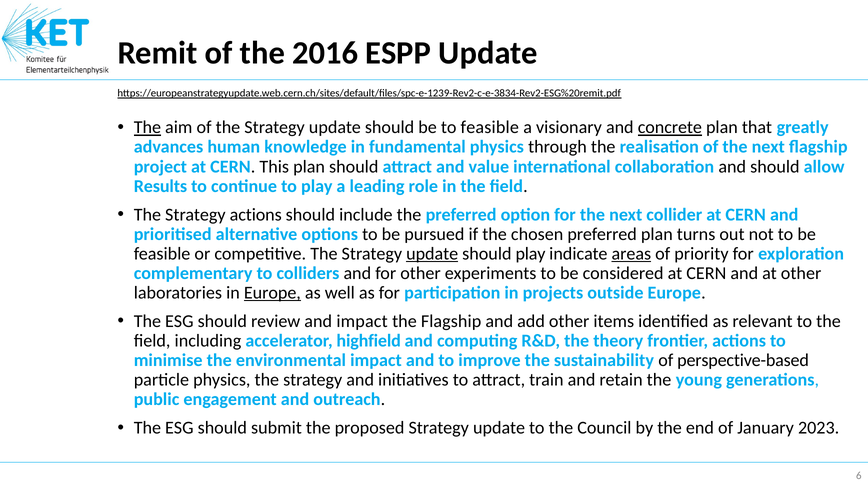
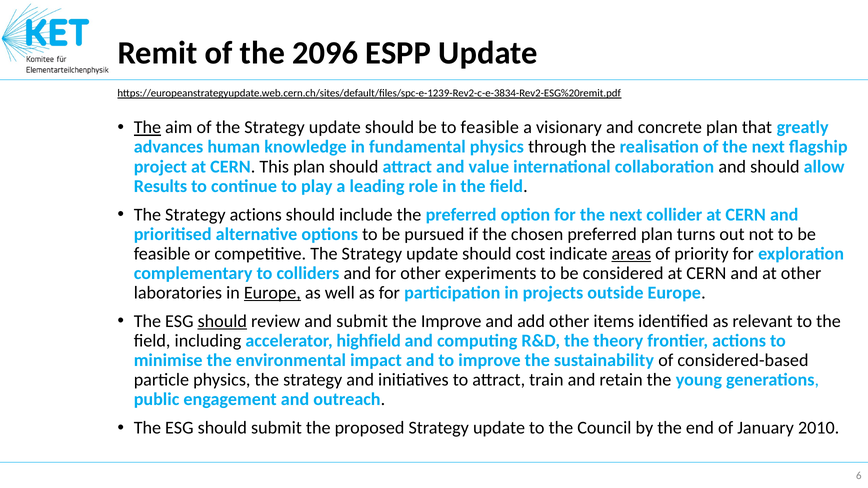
2016: 2016 -> 2096 (325, 53)
concrete underline: present -> none (670, 128)
update underline: present -> none (432, 254)
should play: play -> cost (531, 254)
should underline: none -> present (222, 321)
and impact: impact -> submit (362, 321)
the Flagship: Flagship -> Improve (451, 321)
perspective-based: perspective-based -> considered-based (743, 360)
2023: 2023 -> 2010 (819, 428)
